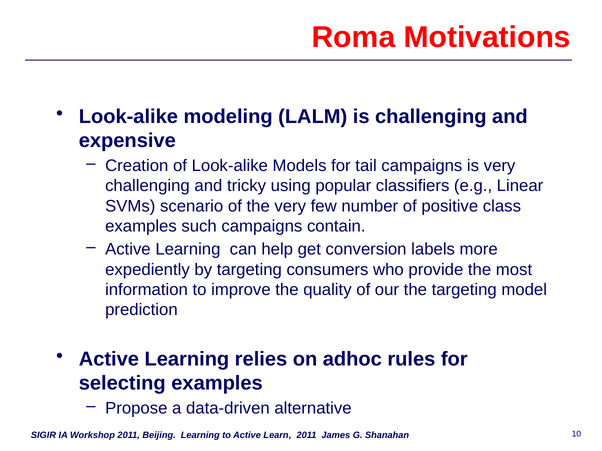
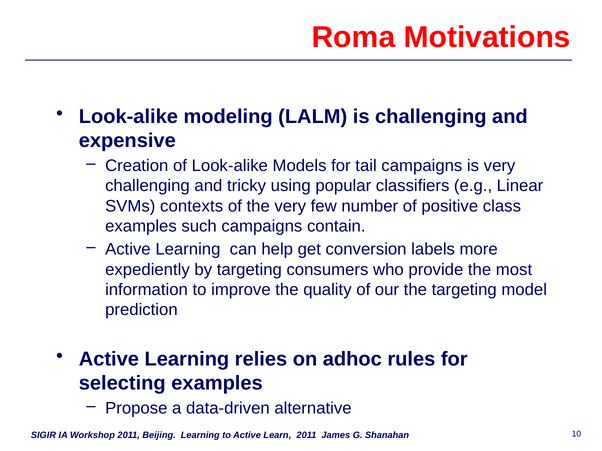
scenario: scenario -> contexts (192, 206)
